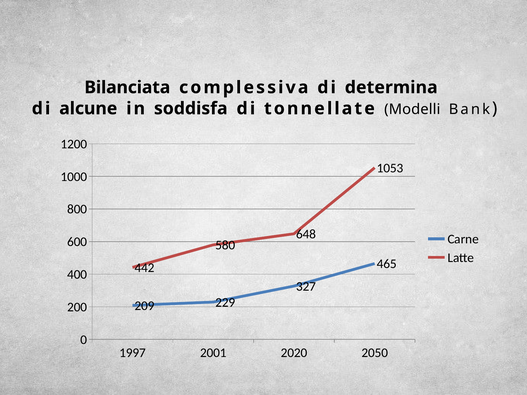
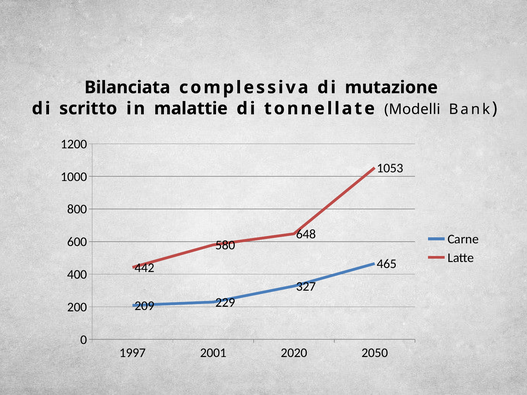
determina: determina -> mutazione (391, 87)
alcune: alcune -> scritto (88, 109)
soddisfa: soddisfa -> malattie (191, 109)
